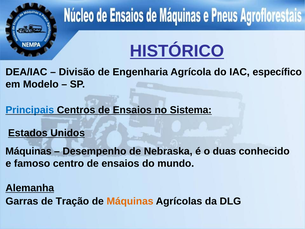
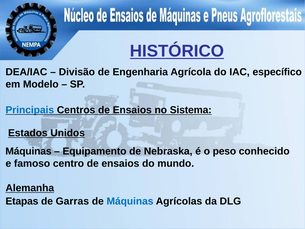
Desempenho: Desempenho -> Equipamento (94, 151)
duas: duas -> peso (224, 151)
Garras: Garras -> Etapas (22, 201)
Tração: Tração -> Garras (72, 201)
Máquinas colour: orange -> blue (130, 201)
